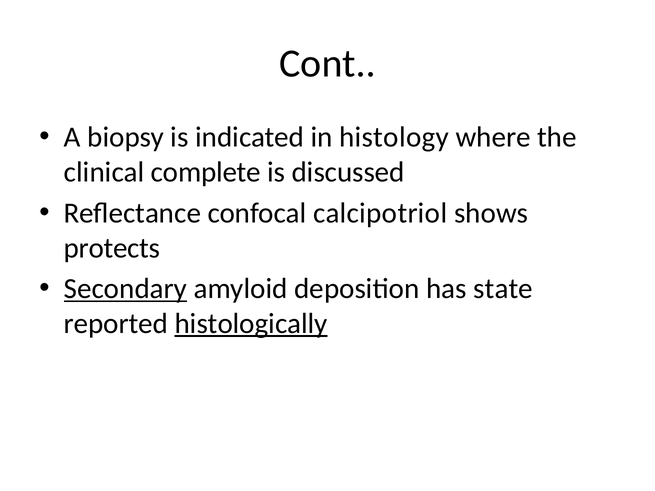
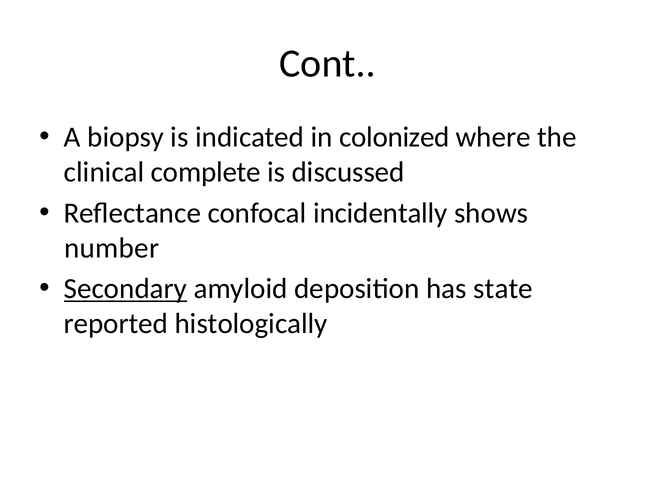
histology: histology -> colonized (394, 137)
calcipotriol: calcipotriol -> incidentally (380, 213)
protects: protects -> number (112, 248)
histologically underline: present -> none (251, 324)
